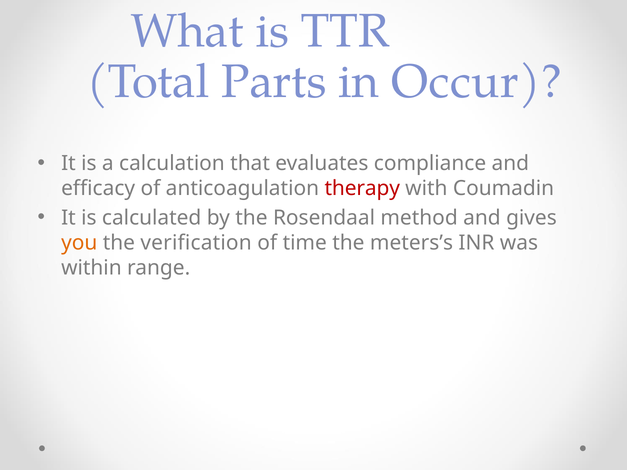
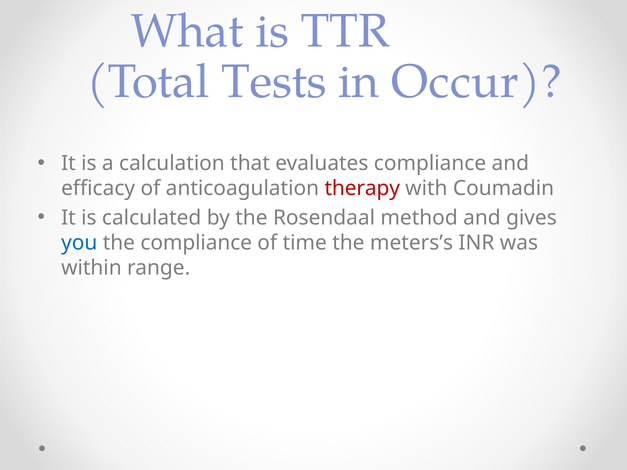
Parts: Parts -> Tests (274, 82)
you colour: orange -> blue (79, 243)
the verification: verification -> compliance (196, 243)
